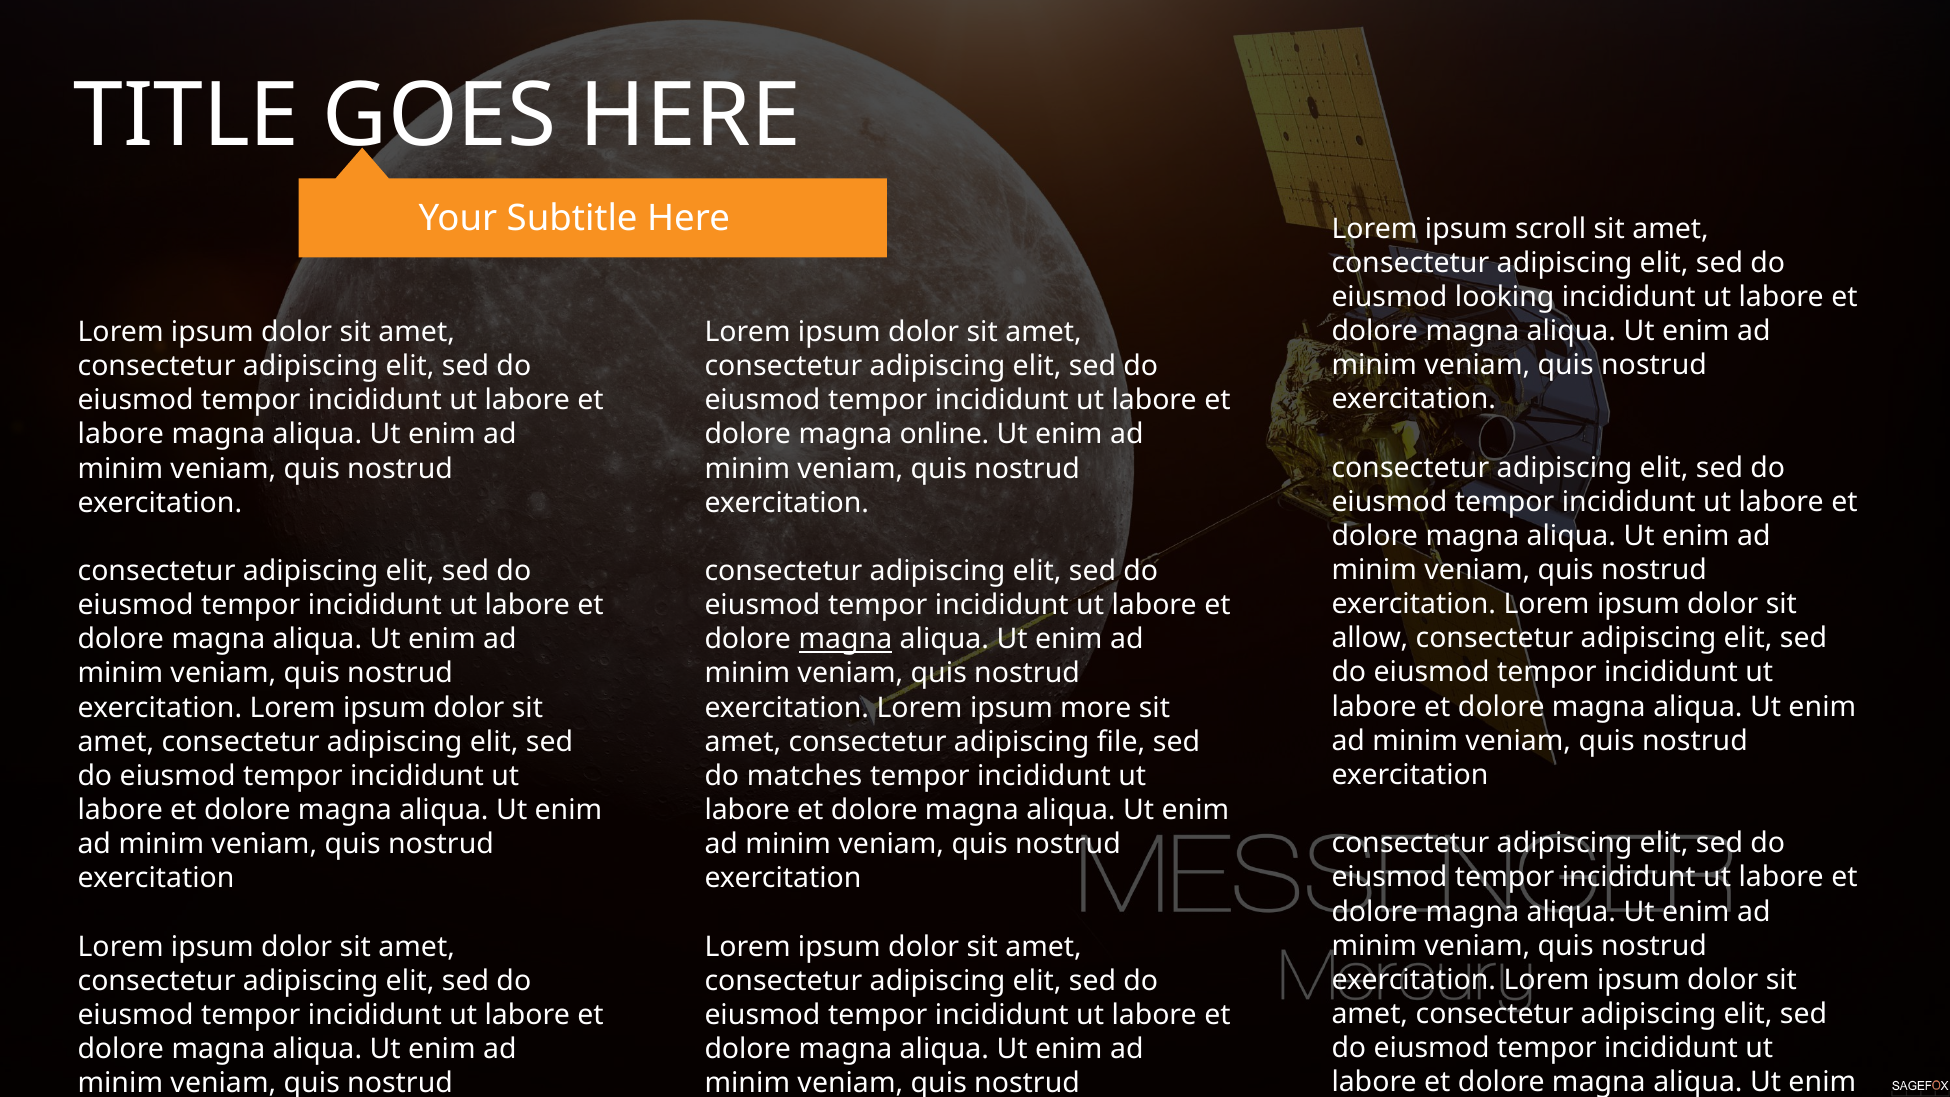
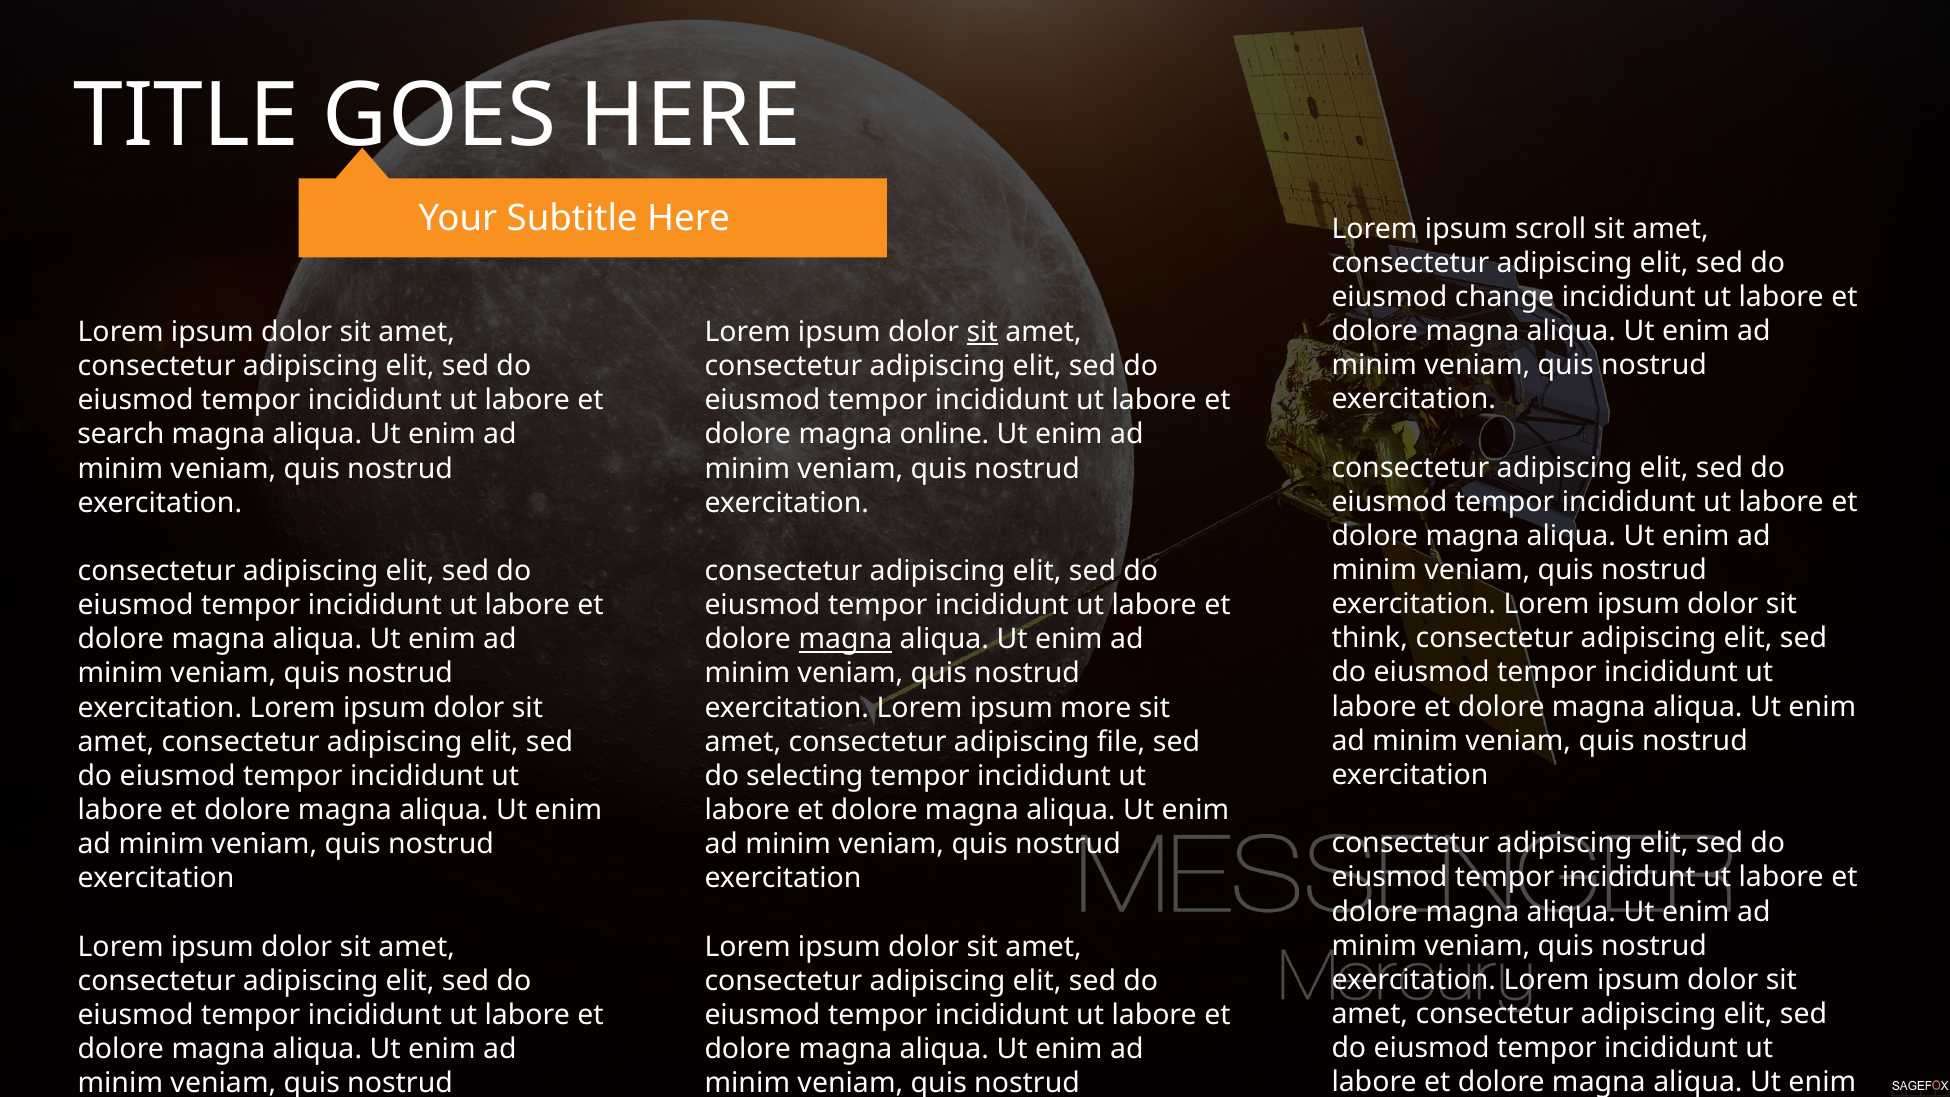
looking: looking -> change (1505, 297)
sit underline: none -> present (982, 332)
labore: labore -> search (121, 434)
allow: allow -> think (1370, 638)
matches: matches -> selecting (805, 776)
